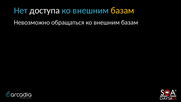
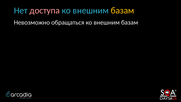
доступа colour: white -> pink (45, 10)
